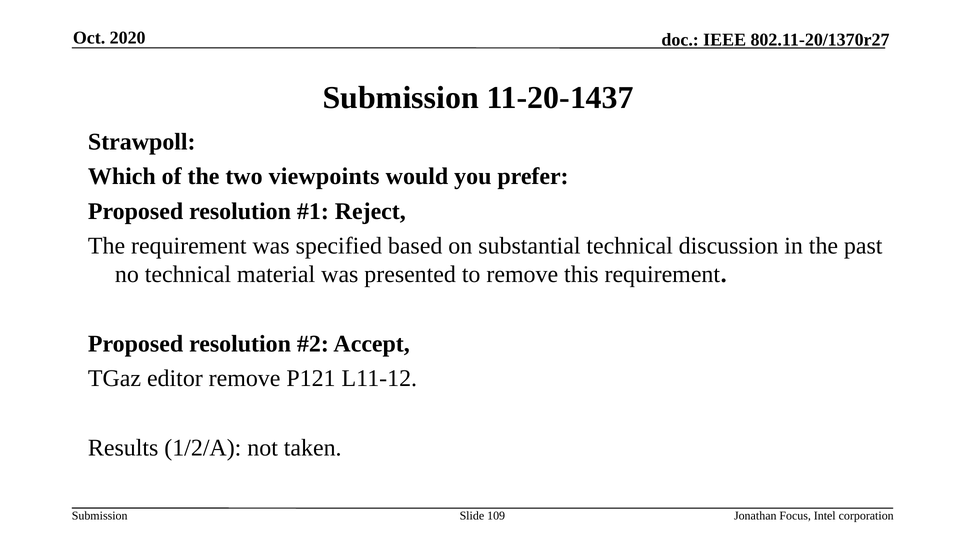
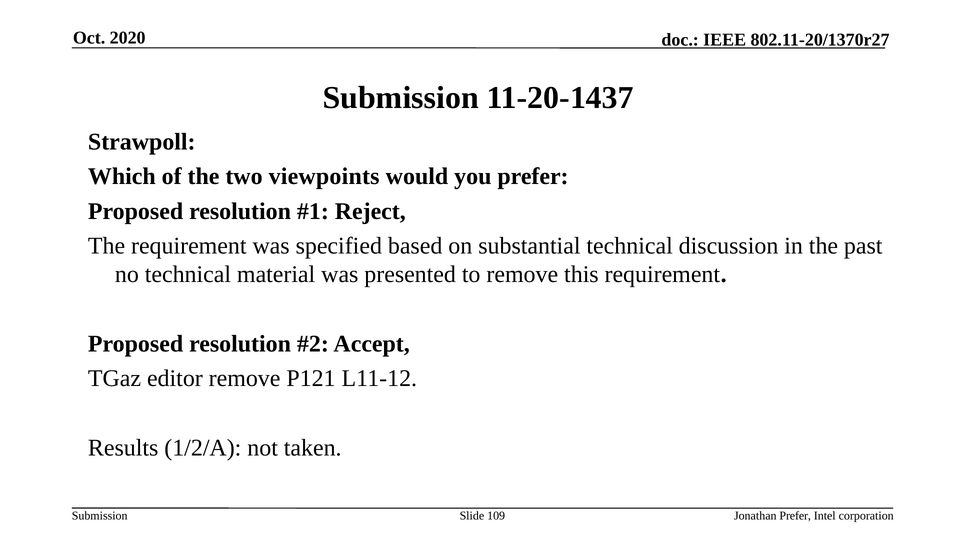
Jonathan Focus: Focus -> Prefer (795, 516)
